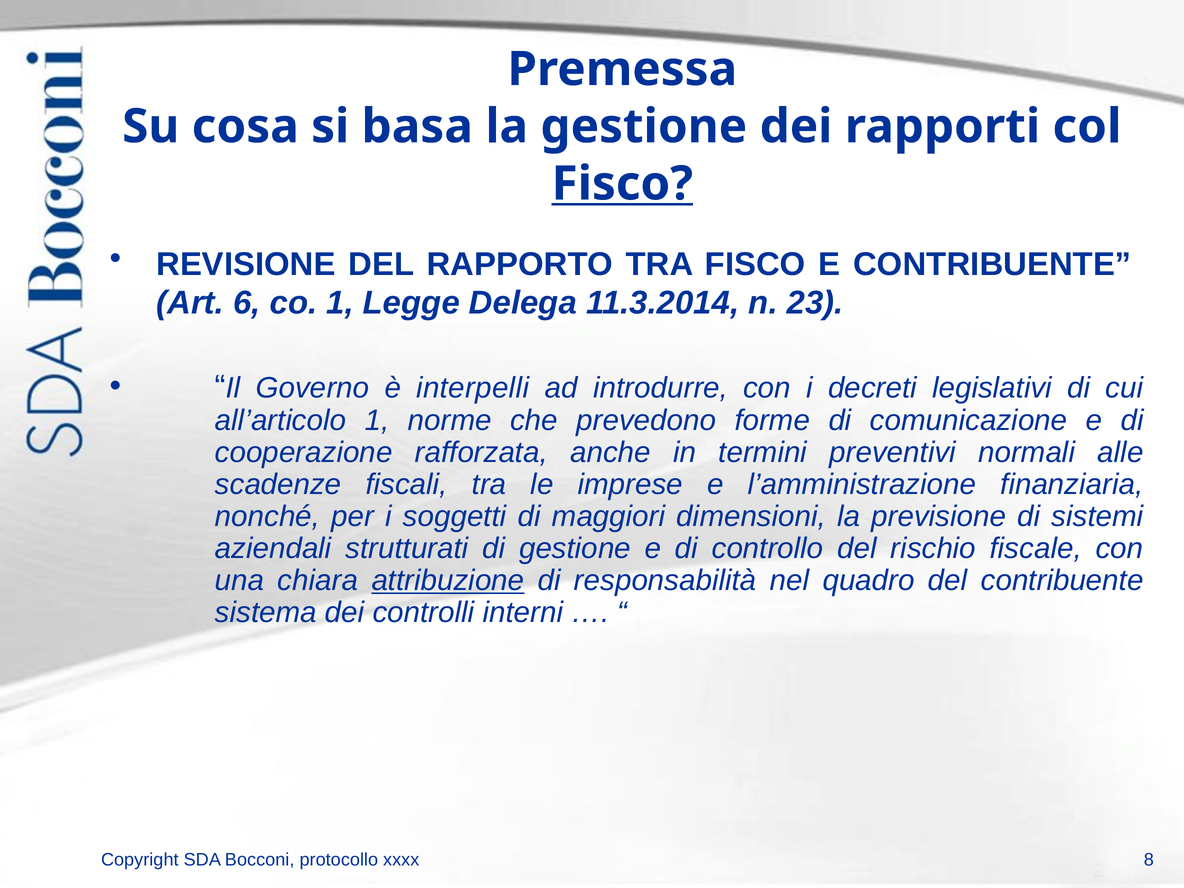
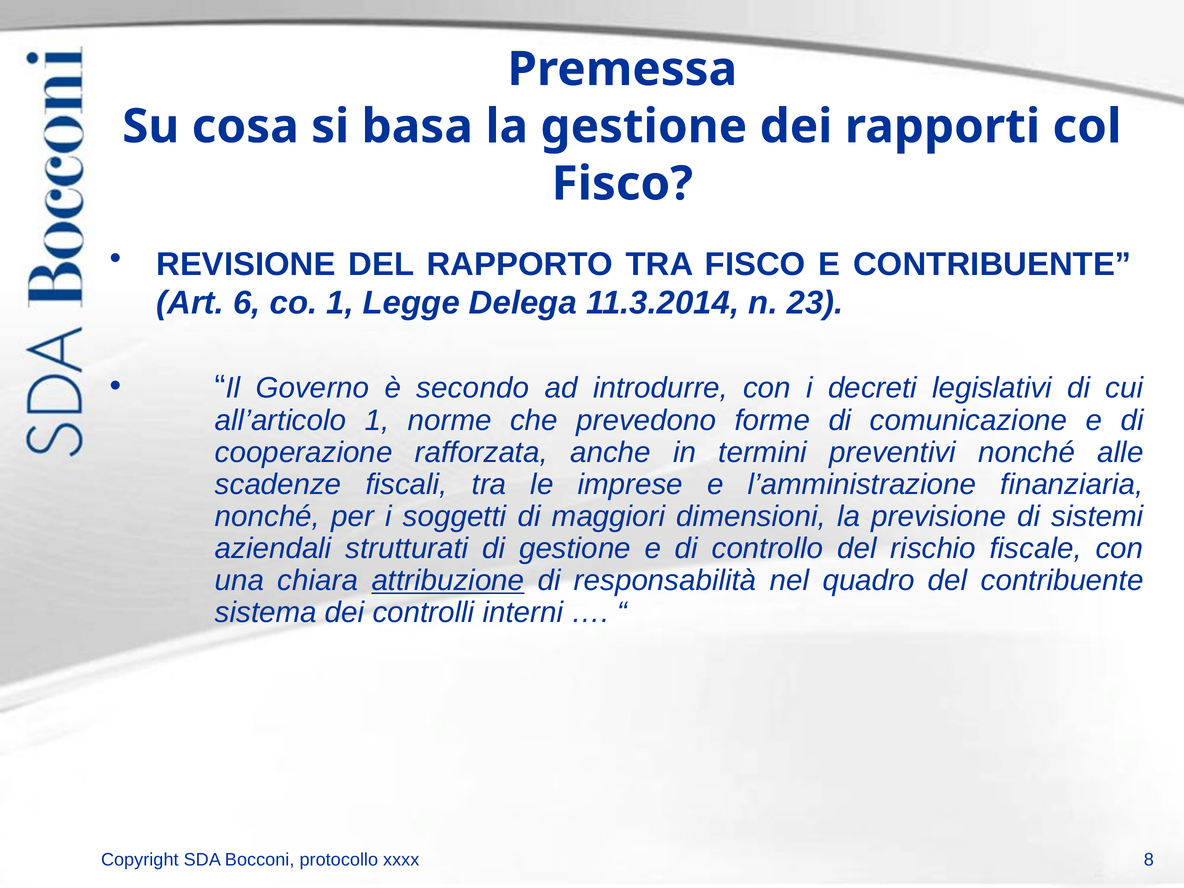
Fisco underline: present -> none (622, 184)
interpelli: interpelli -> secondo (473, 388)
preventivi normali: normali -> nonché (1027, 453)
